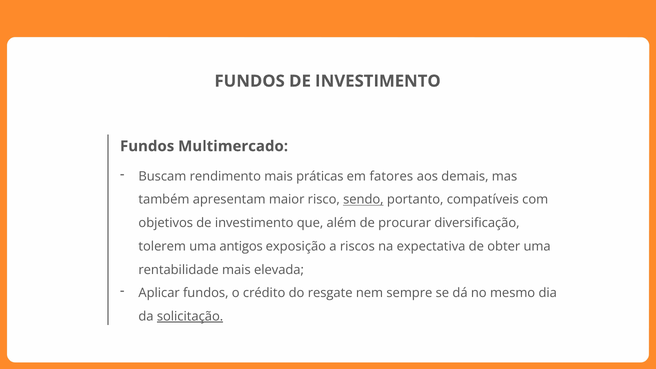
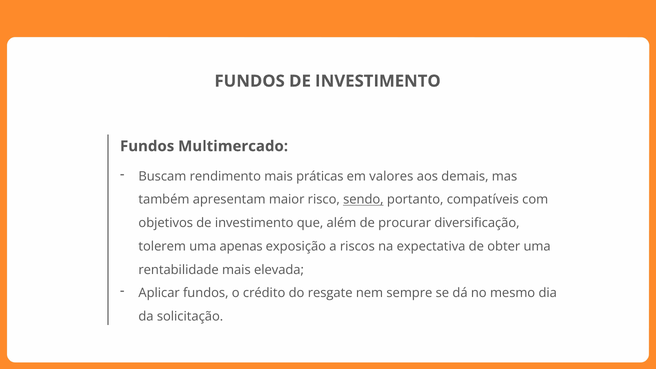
fatores: fatores -> valores (391, 176)
antigos: antigos -> apenas (241, 246)
solicitação underline: present -> none (190, 317)
